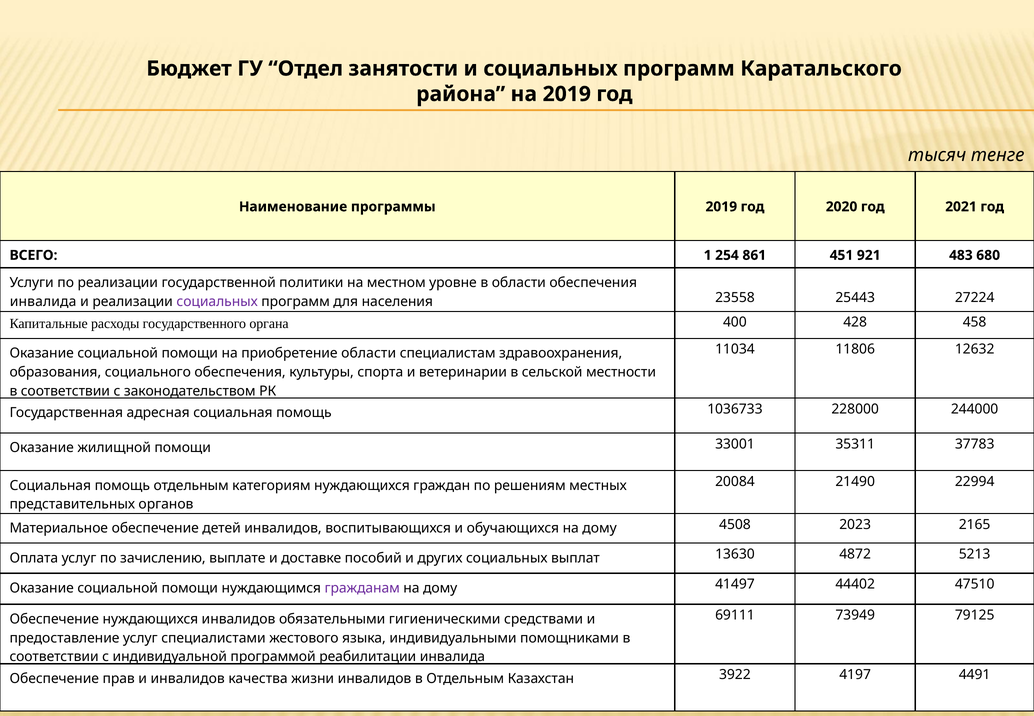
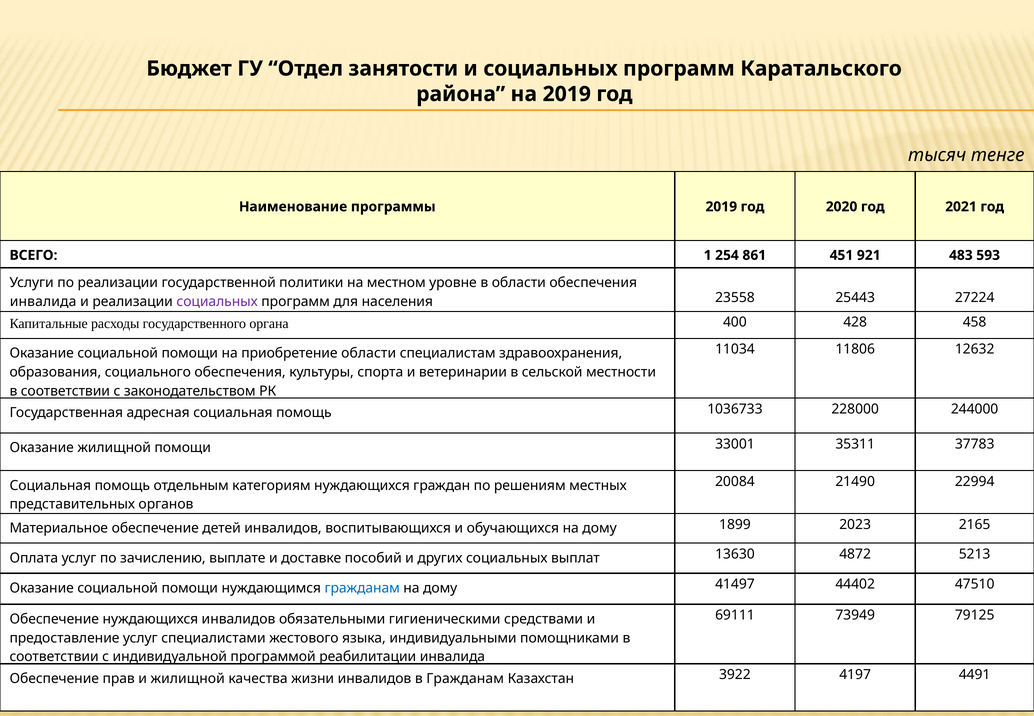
680: 680 -> 593 (988, 255)
4508: 4508 -> 1899 (735, 524)
гражданам colour: purple -> blue (362, 588)
и инвалидов: инвалидов -> жилищной (188, 679)
в Отдельным: Отдельным -> Гражданам (465, 679)
